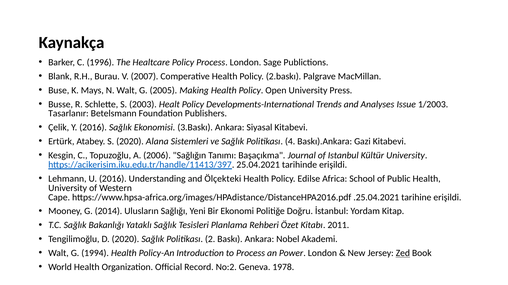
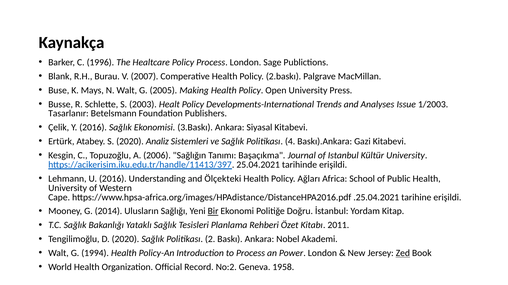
Alana: Alana -> Analiz (157, 142)
Edilse: Edilse -> Ağları (309, 179)
Bir underline: none -> present (213, 212)
1978: 1978 -> 1958 (283, 268)
